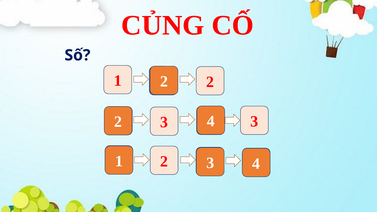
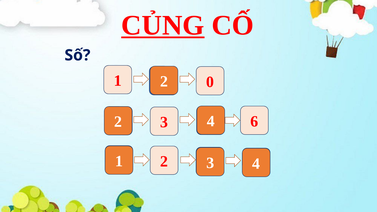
CỦNG underline: none -> present (163, 25)
1 2: 2 -> 0 (210, 82)
3 3: 3 -> 6 (254, 121)
